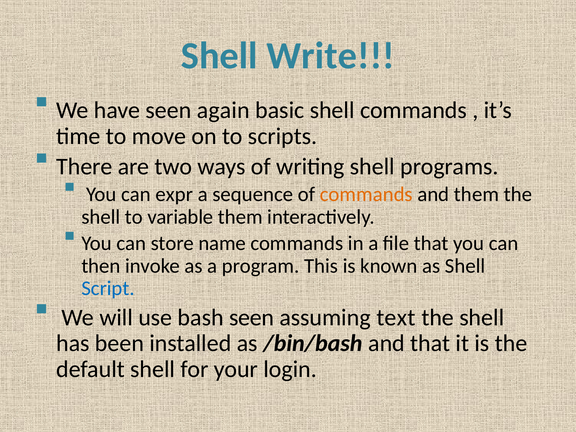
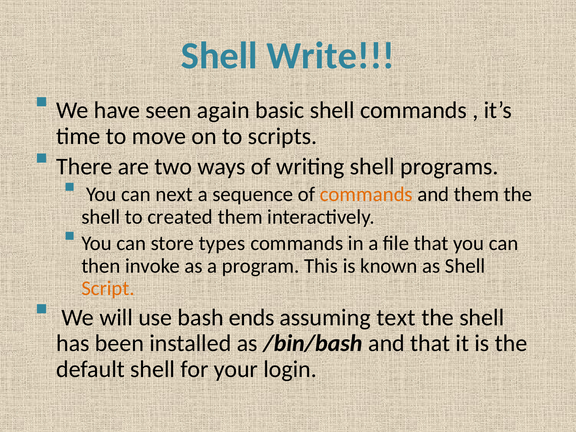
expr: expr -> next (174, 194)
variable: variable -> created (180, 217)
name: name -> types (222, 243)
Script colour: blue -> orange (108, 288)
bash seen: seen -> ends (252, 317)
